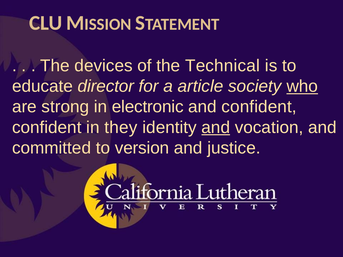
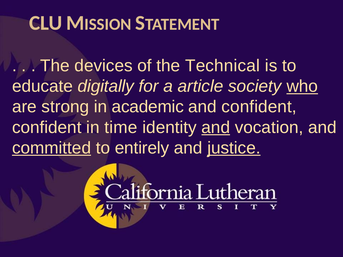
director: director -> digitally (106, 86)
electronic: electronic -> academic (148, 107)
they: they -> time (121, 128)
committed underline: none -> present (52, 148)
version: version -> entirely (142, 148)
justice underline: none -> present (234, 148)
